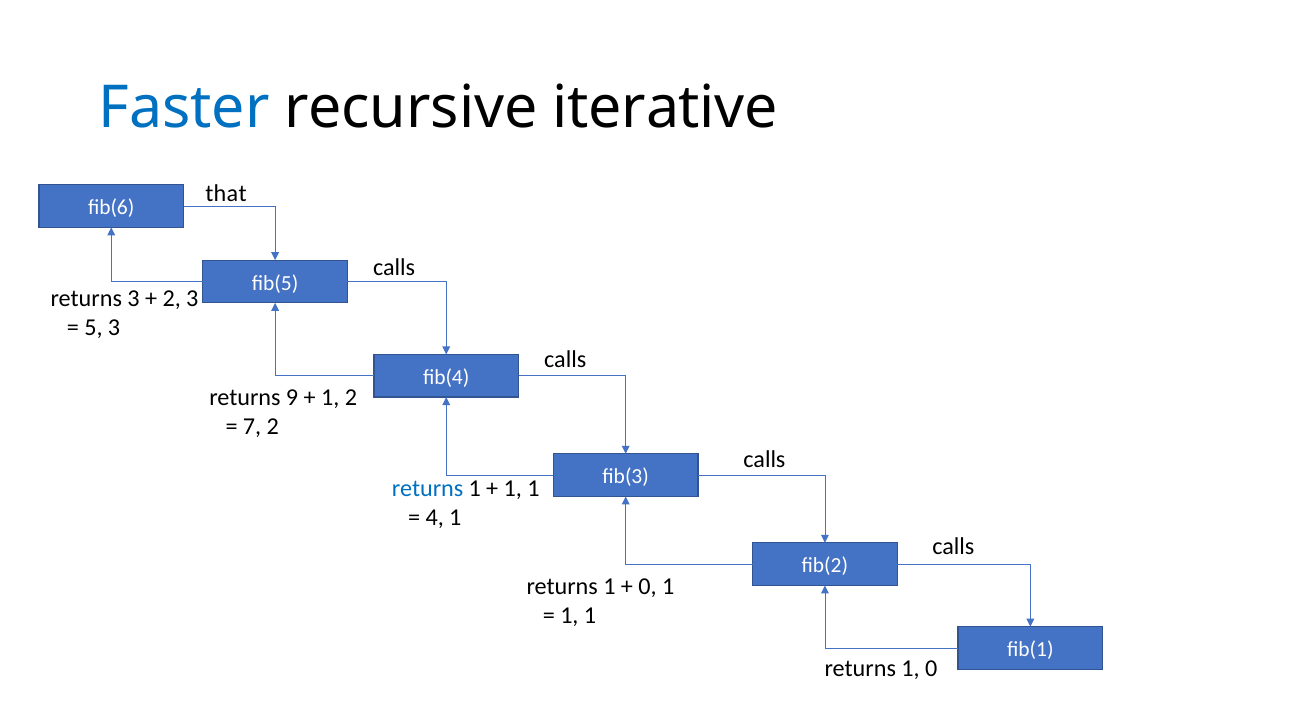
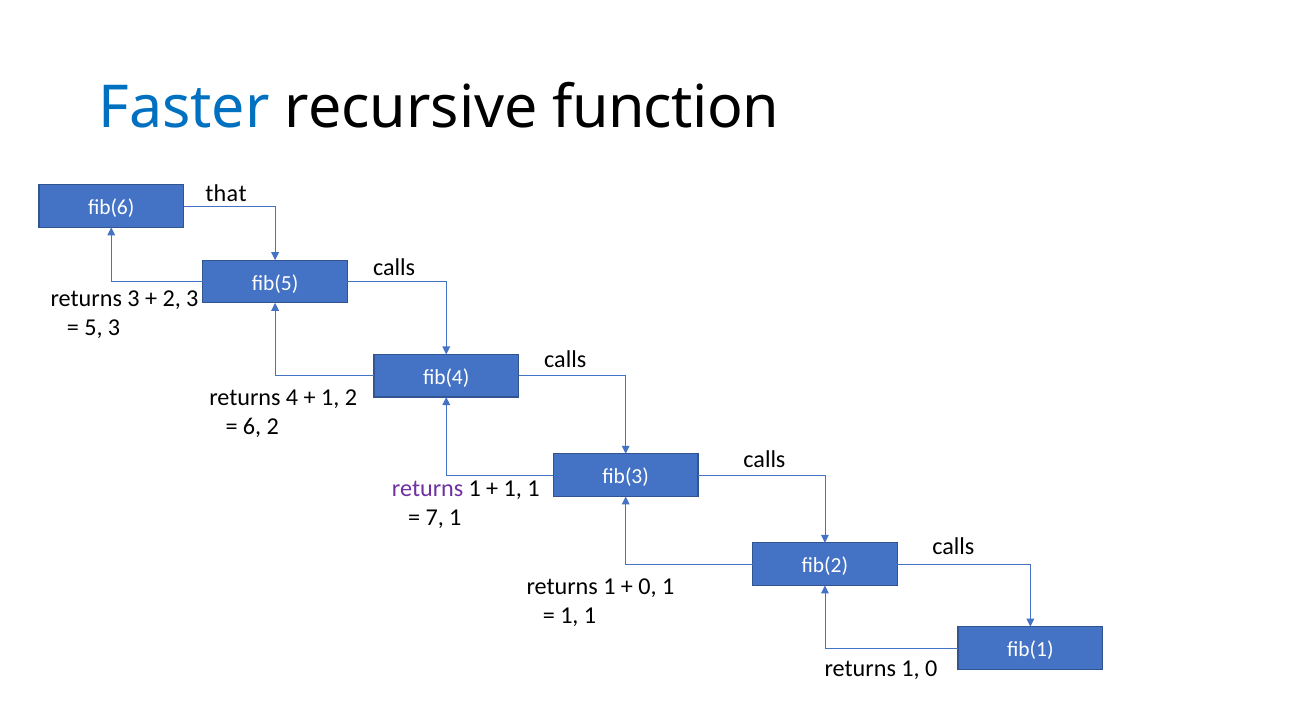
iterative: iterative -> function (666, 108)
9: 9 -> 4 (292, 398)
7: 7 -> 6 (252, 427)
returns colour: blue -> purple (428, 489)
4: 4 -> 7 (435, 518)
